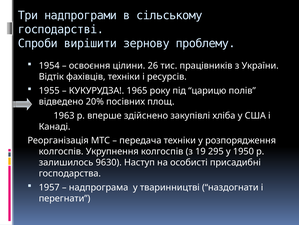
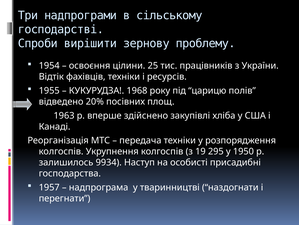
26: 26 -> 25 (153, 66)
1965: 1965 -> 1968 (137, 90)
9630: 9630 -> 9934 (109, 162)
